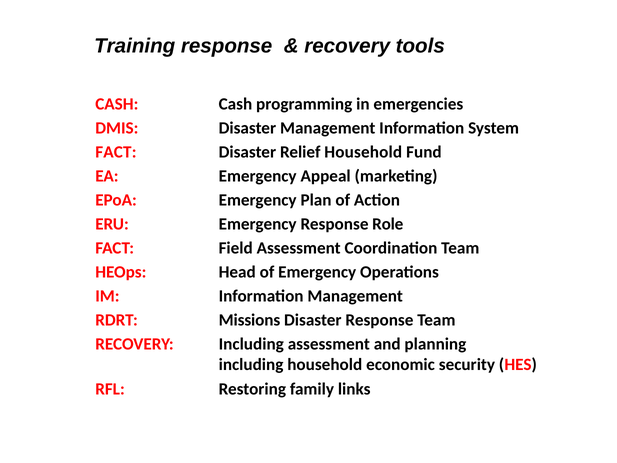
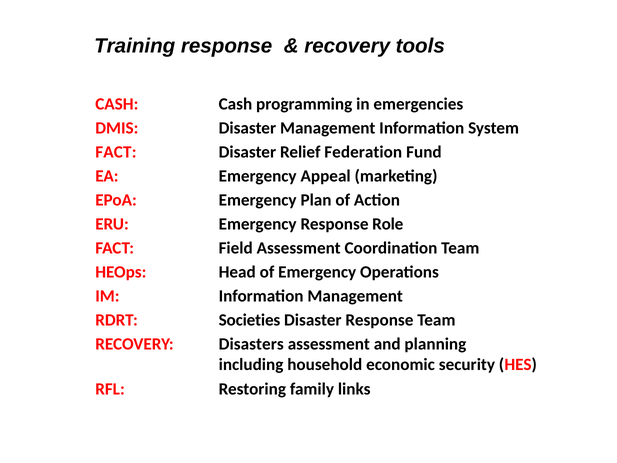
Relief Household: Household -> Federation (363, 152)
Missions: Missions -> Societies (249, 320)
RECOVERY Including: Including -> Disasters (251, 344)
